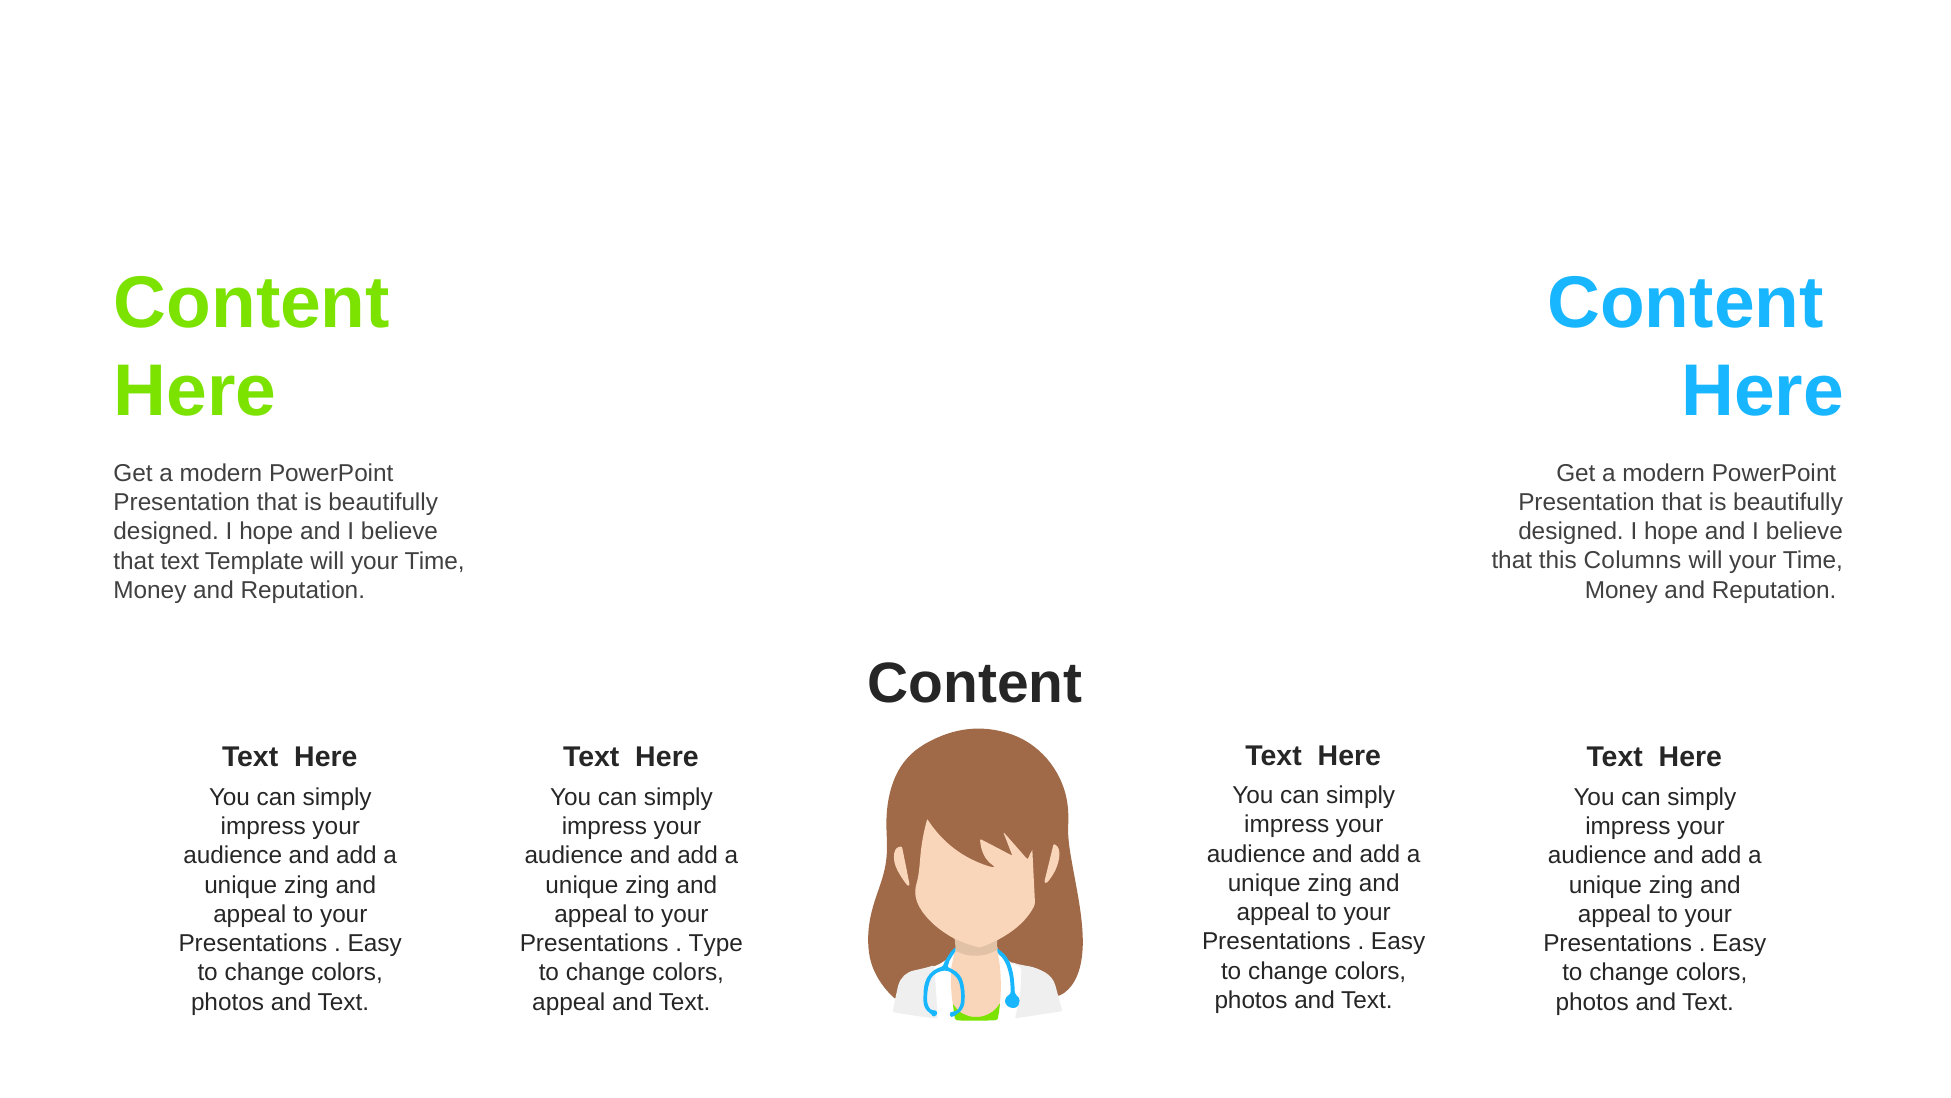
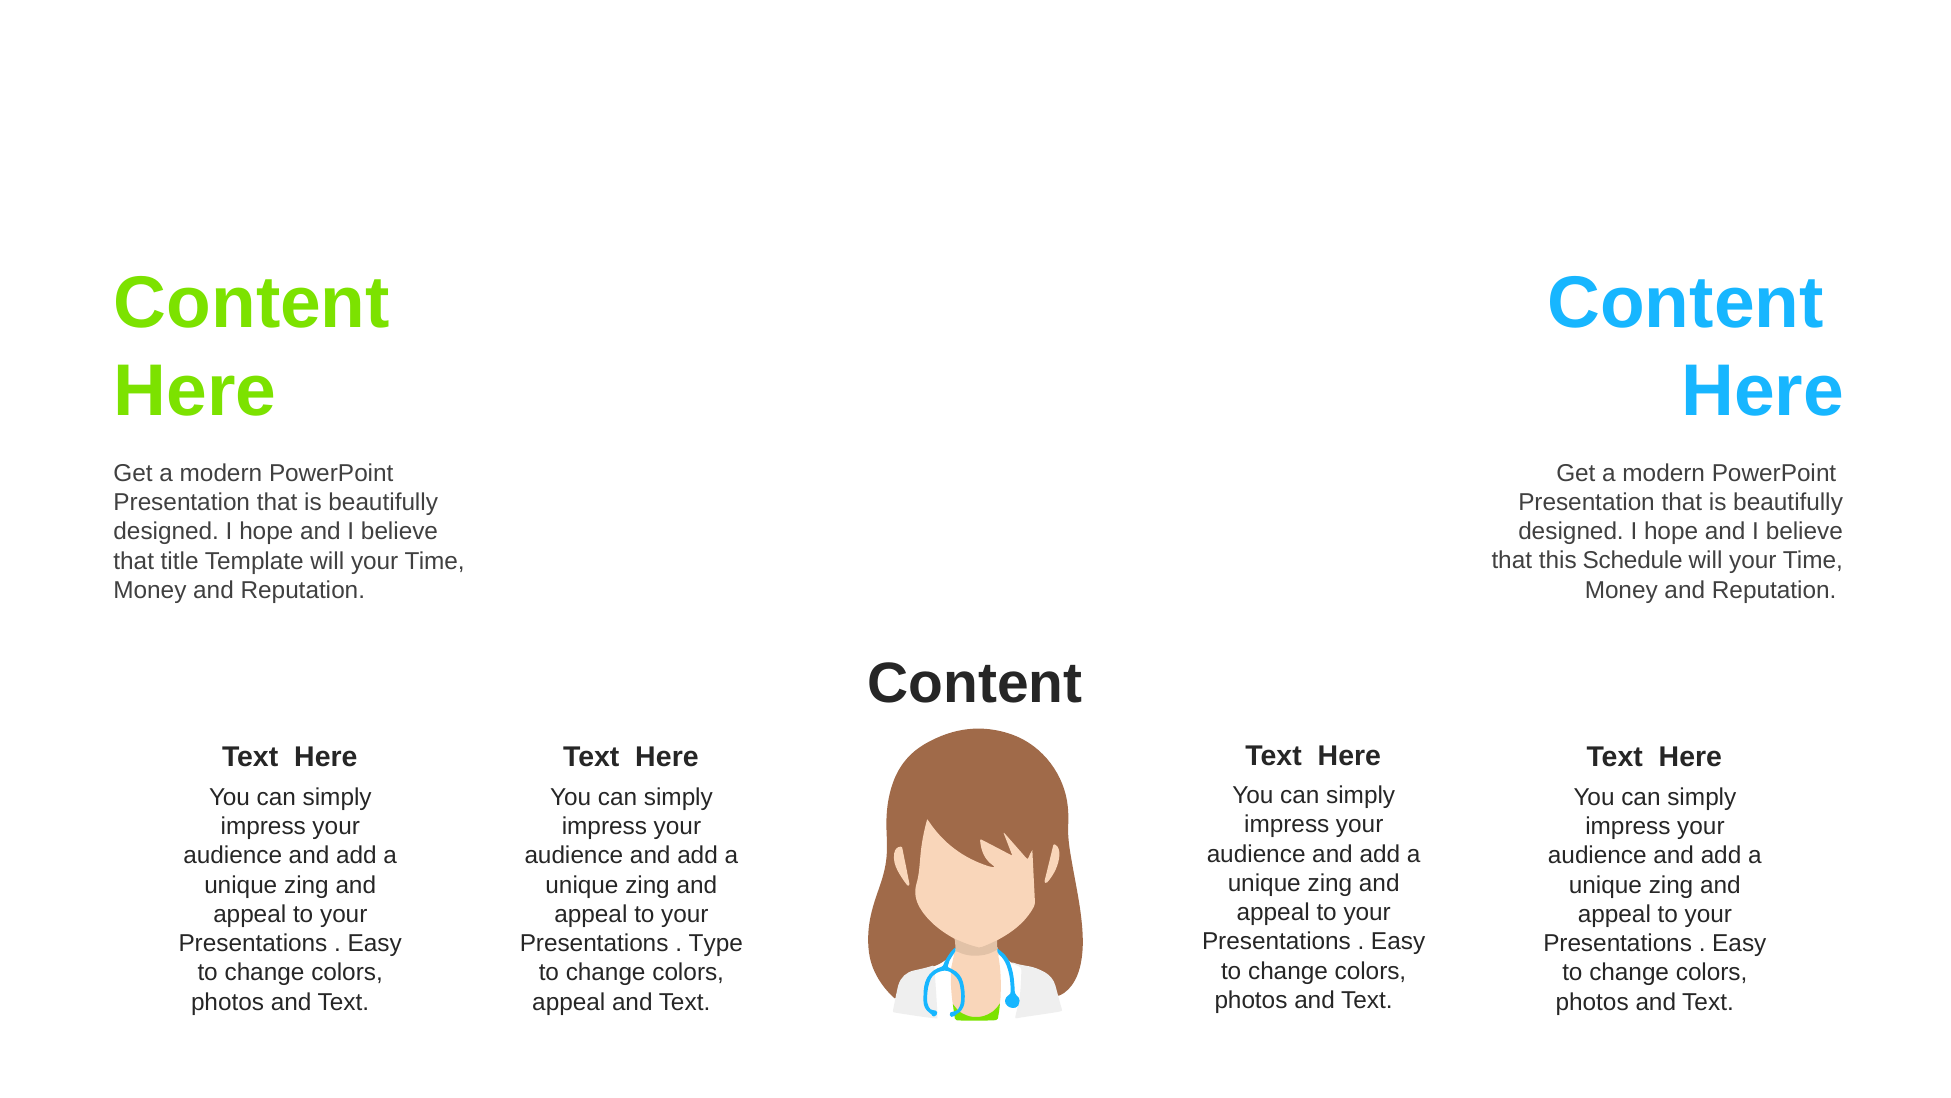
Columns: Columns -> Schedule (1633, 561)
that text: text -> title (180, 561)
